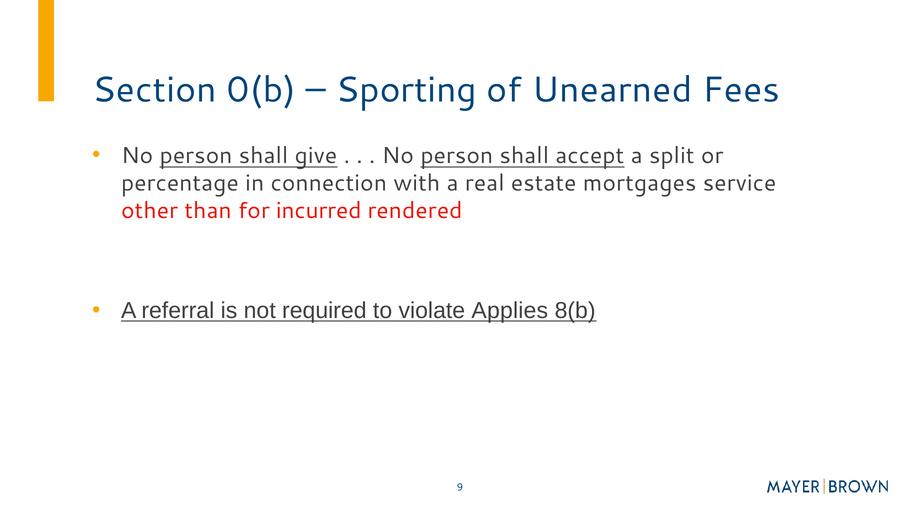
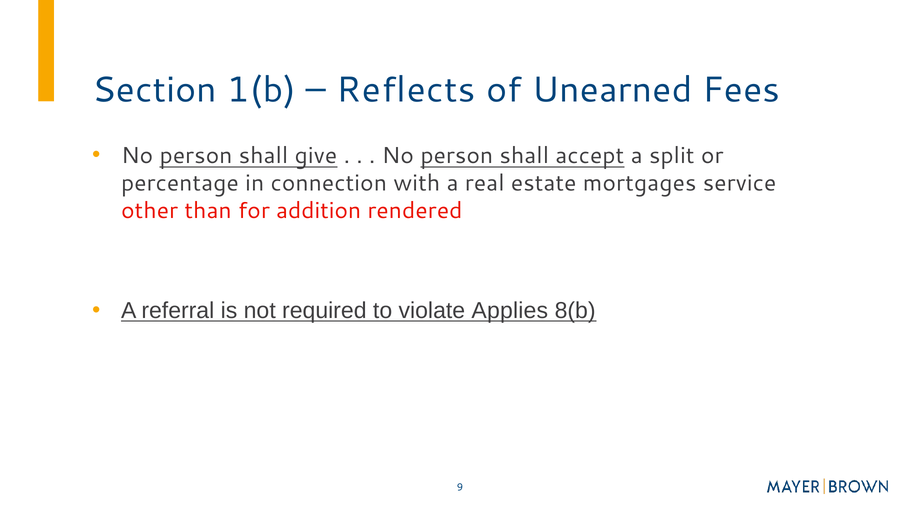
0(b: 0(b -> 1(b (262, 90)
Sporting: Sporting -> Reflects (406, 90)
incurred: incurred -> addition (319, 211)
